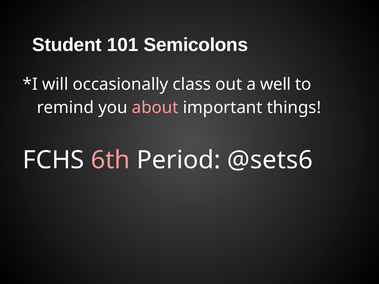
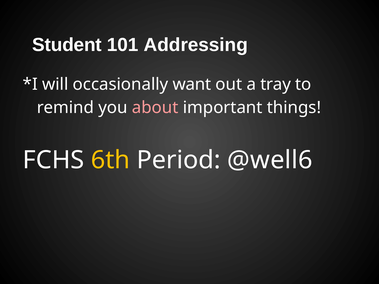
Semicolons: Semicolons -> Addressing (196, 45)
class: class -> want (192, 84)
well: well -> tray (276, 84)
6th colour: pink -> yellow (110, 160)
@sets6: @sets6 -> @well6 (270, 160)
